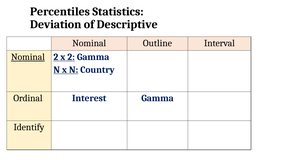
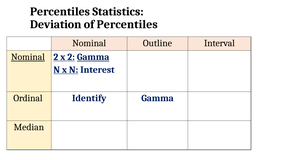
of Descriptive: Descriptive -> Percentiles (127, 24)
Gamma underline: none -> present (93, 57)
Country: Country -> Interest (97, 70)
Interest: Interest -> Identify (89, 98)
Identify: Identify -> Median (29, 127)
